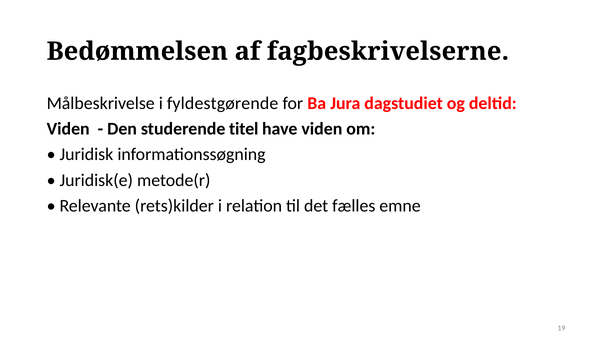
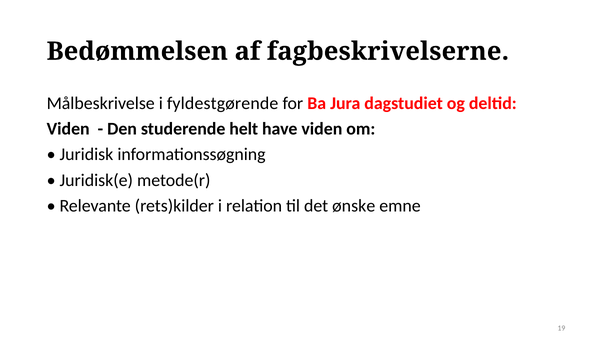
titel: titel -> helt (244, 129)
fælles: fælles -> ønske (354, 206)
